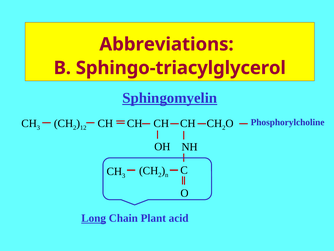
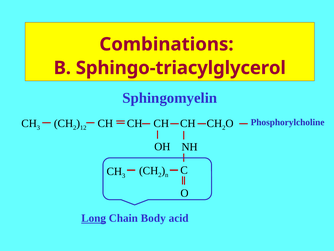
Abbreviations: Abbreviations -> Combinations (166, 44)
Sphingomyelin underline: present -> none (170, 98)
Plant: Plant -> Body (153, 218)
